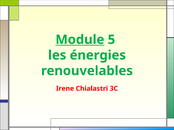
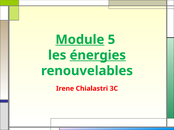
énergies underline: none -> present (98, 55)
